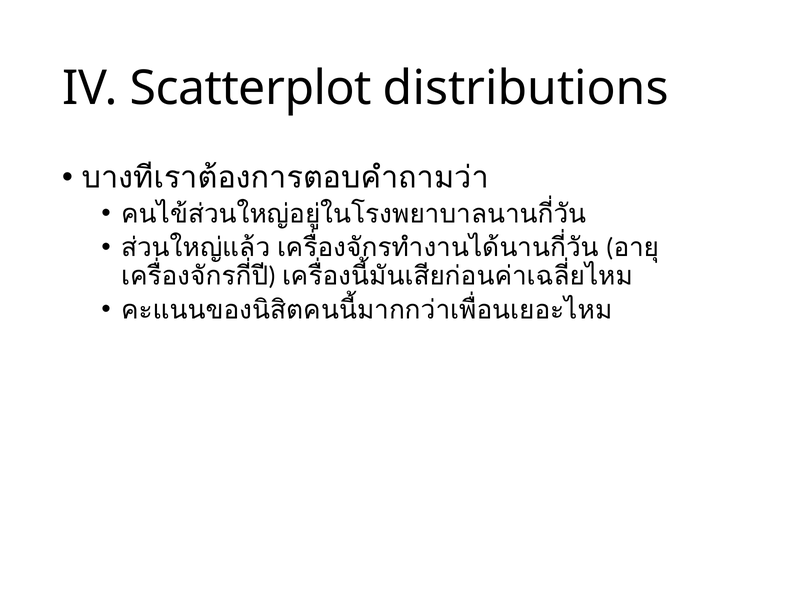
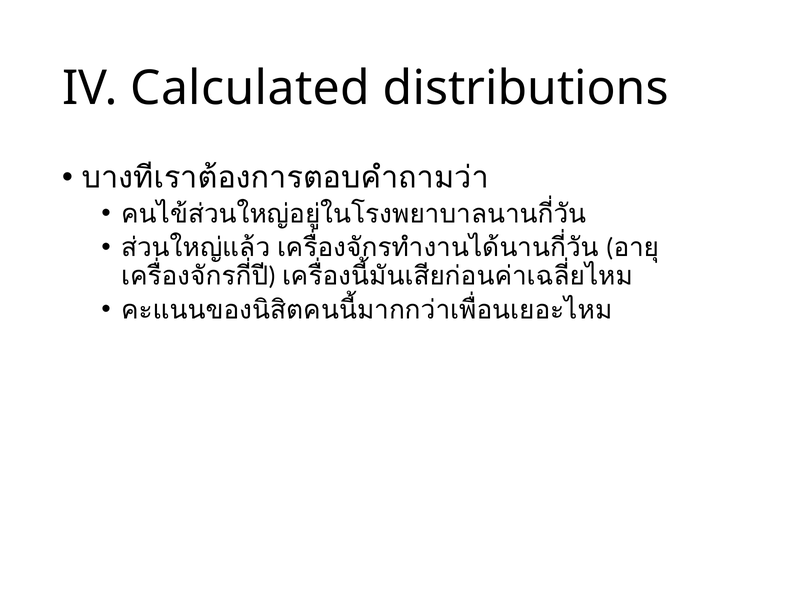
Scatterplot: Scatterplot -> Calculated (250, 88)
